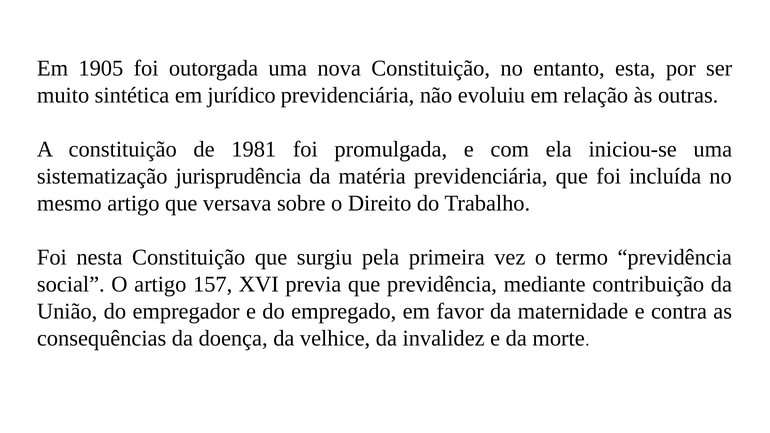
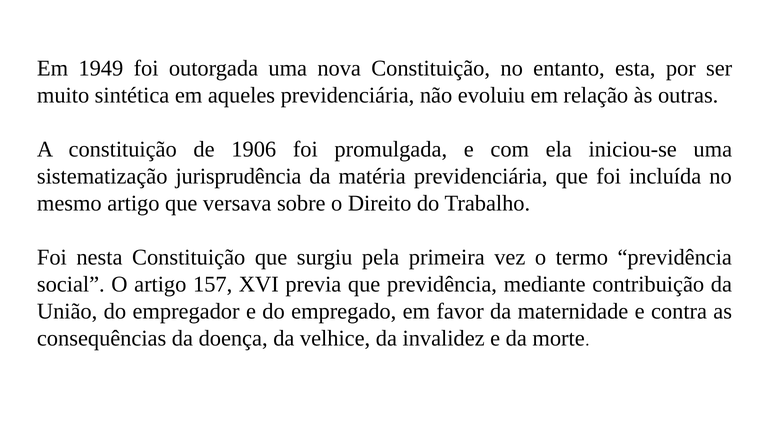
1905: 1905 -> 1949 (101, 69)
jurídico: jurídico -> aqueles (242, 96)
1981: 1981 -> 1906 (254, 149)
